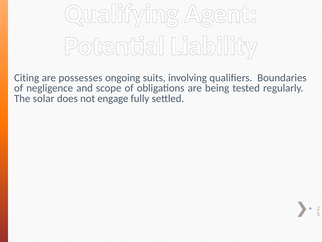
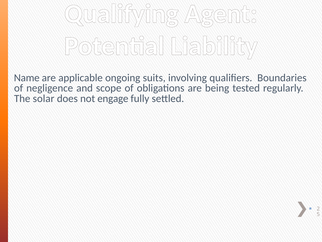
Citing: Citing -> Name (27, 78)
possesses: possesses -> applicable (81, 78)
